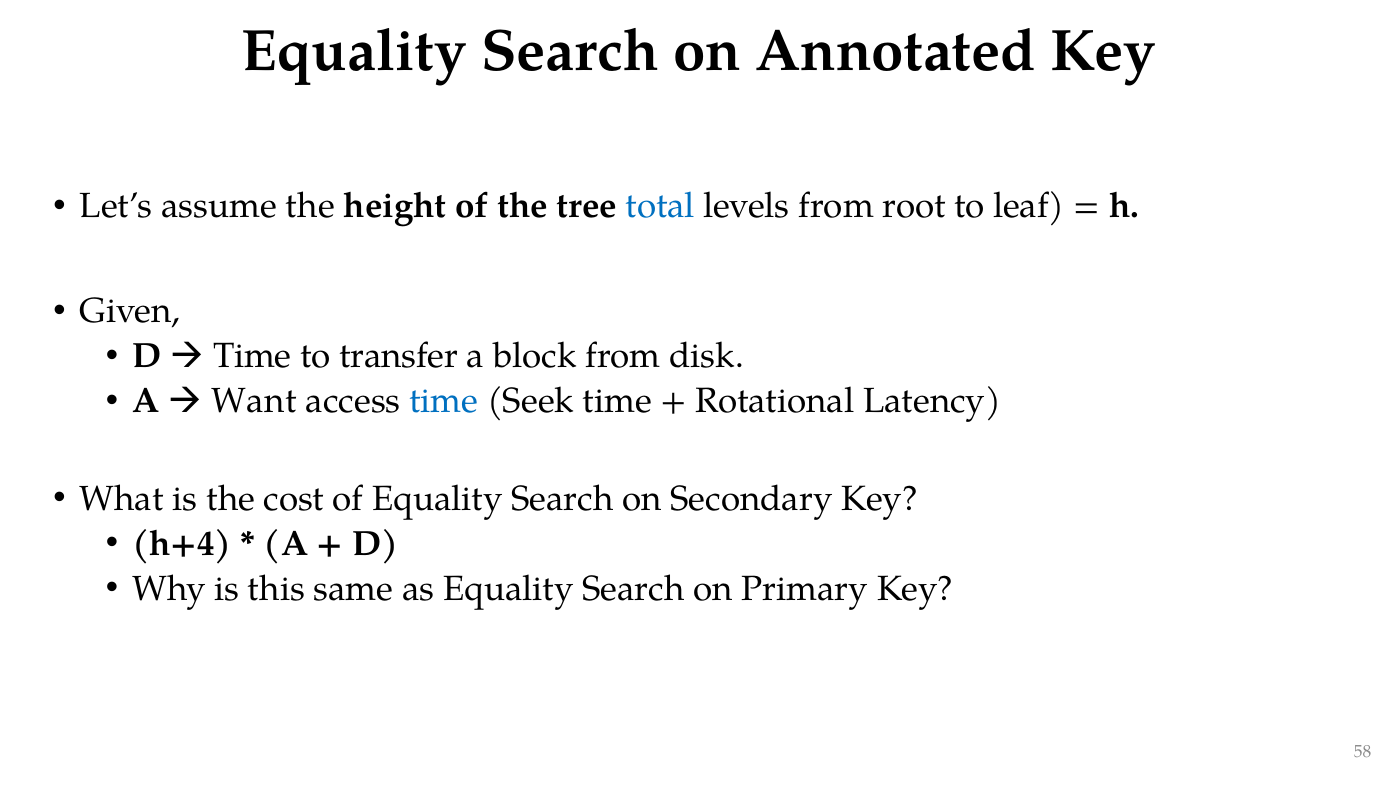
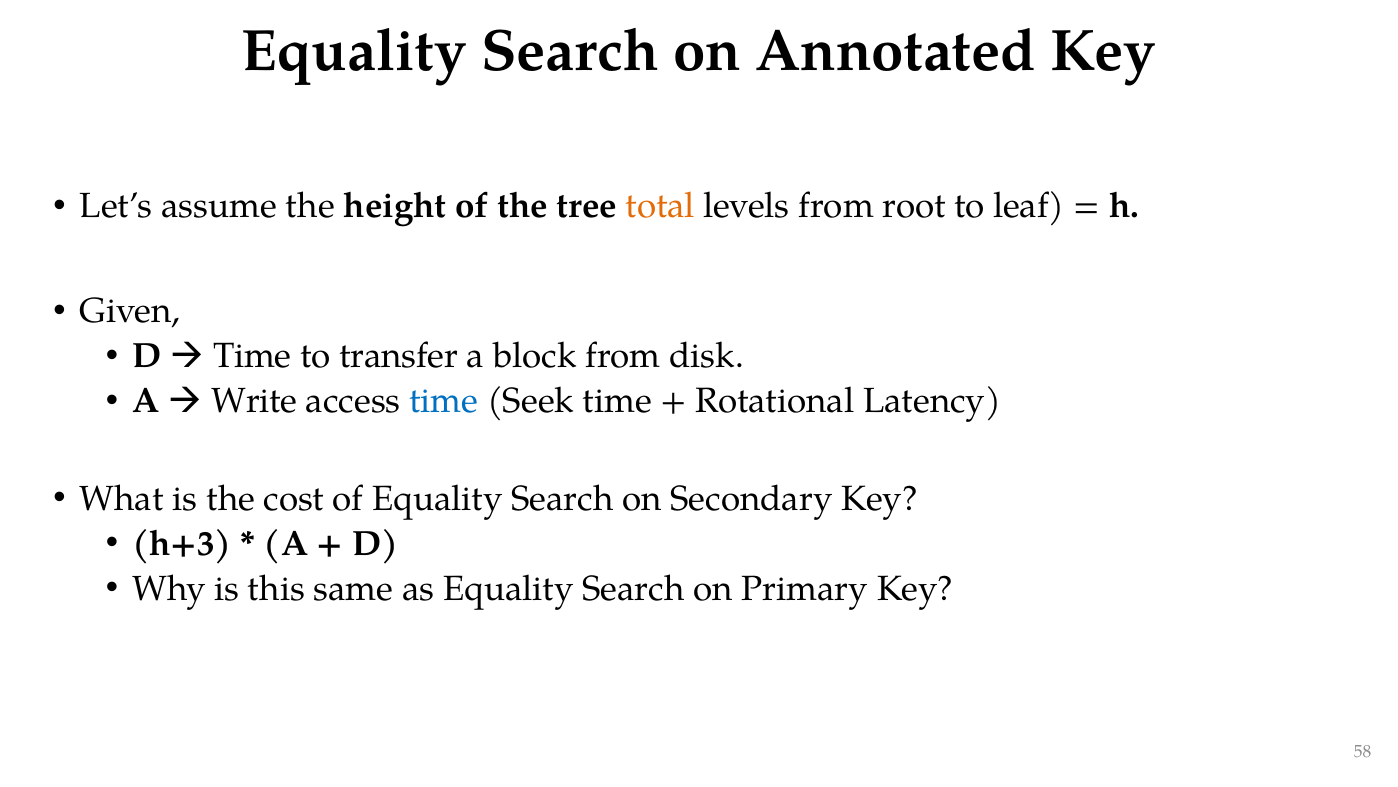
total colour: blue -> orange (660, 206)
Want: Want -> Write (255, 401)
h+4: h+4 -> h+3 (182, 543)
